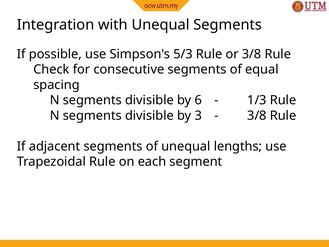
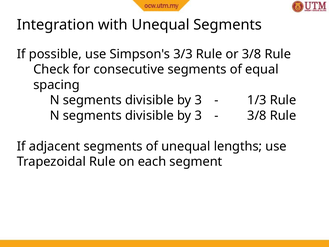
5/3: 5/3 -> 3/3 (183, 54)
6: 6 -> 3 (198, 100)
